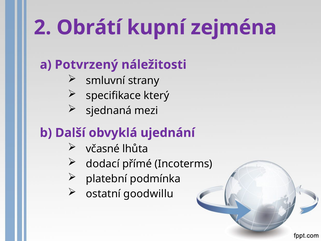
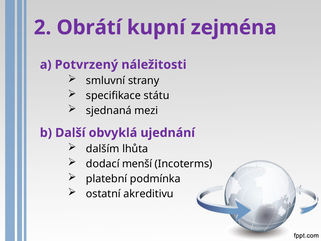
který: který -> státu (157, 96)
včasné: včasné -> dalším (103, 149)
přímé: přímé -> menší (137, 164)
goodwillu: goodwillu -> akreditivu (149, 194)
